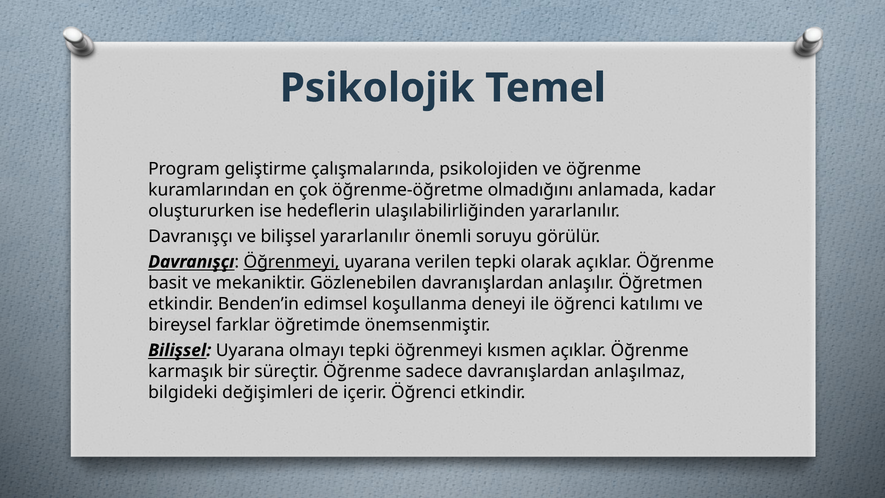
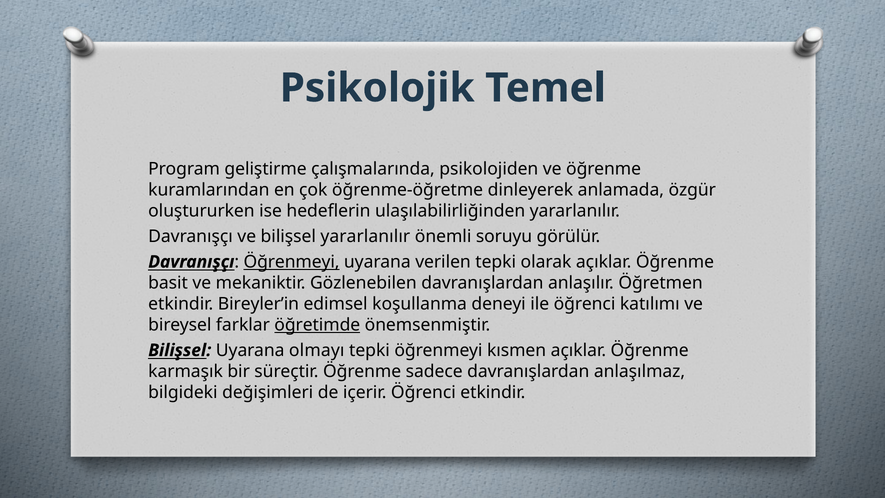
olmadığını: olmadığını -> dinleyerek (530, 190)
kadar: kadar -> özgür (692, 190)
Benden’in: Benden’in -> Bireyler’in (258, 304)
öğretimde underline: none -> present (317, 325)
